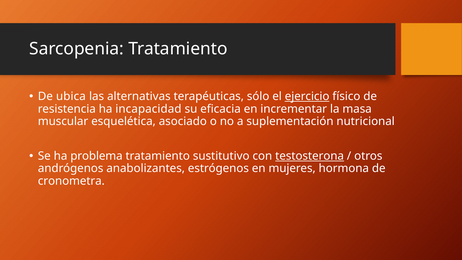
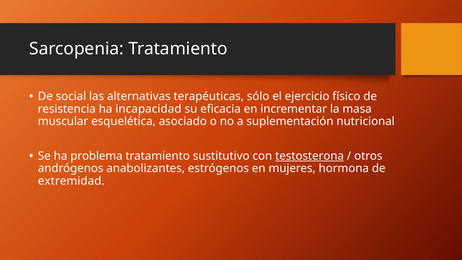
ubica: ubica -> social (71, 96)
ejercicio underline: present -> none (307, 96)
cronometra: cronometra -> extremidad (71, 181)
